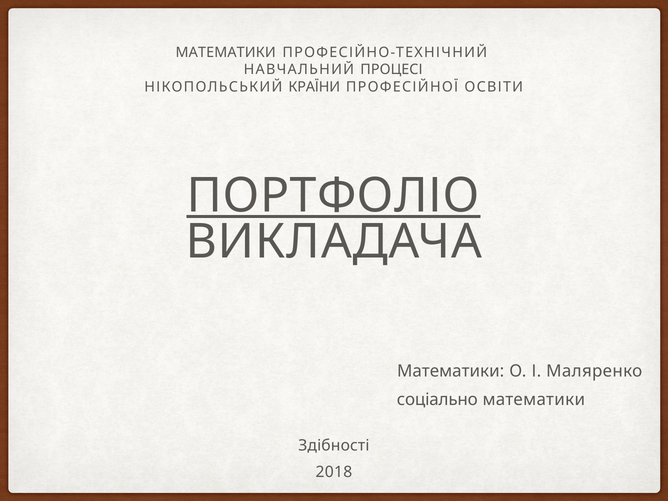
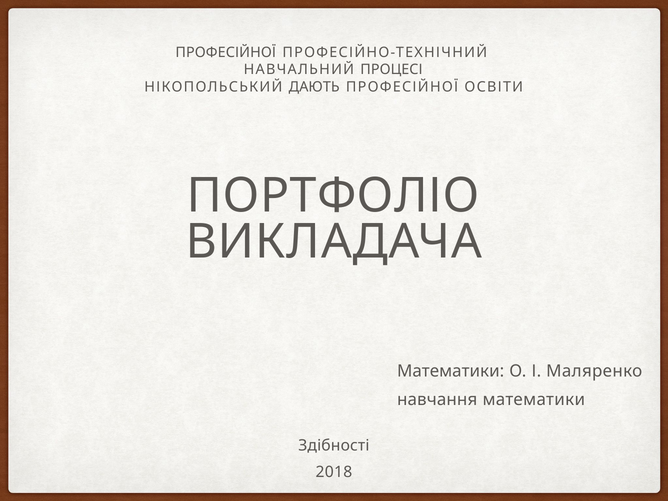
МАТЕМАТИКИ: МАТЕМАТИКИ -> ПРОФЕСІЙНОЇ (226, 52)
КРАЇНИ: КРАЇНИ -> ДАЮТЬ (314, 87)
ПОРТФОЛІО underline: present -> none (333, 196)
соціально: соціально -> навчання (437, 399)
